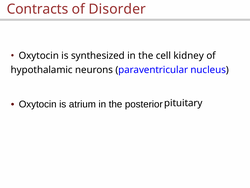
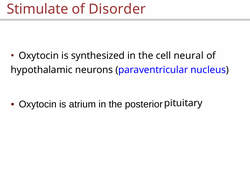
Contracts: Contracts -> Stimulate (37, 9)
kidney: kidney -> neural (189, 56)
